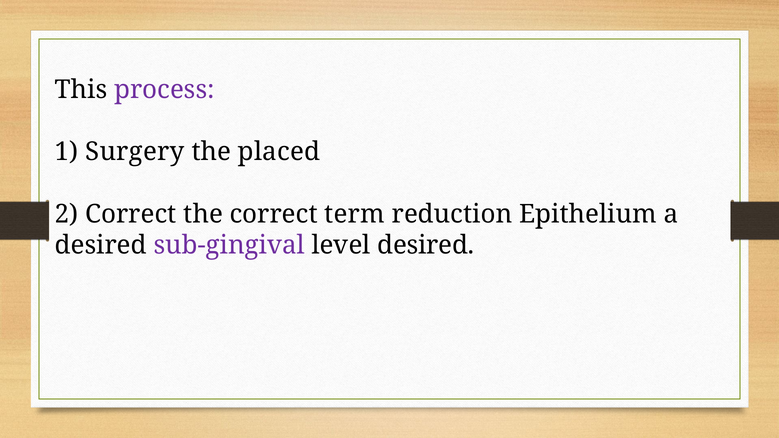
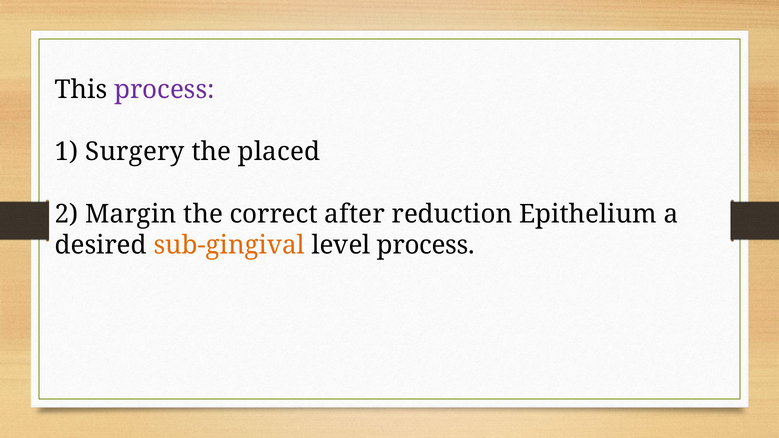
2 Correct: Correct -> Margin (131, 214)
term: term -> after (355, 214)
sub-gingival colour: purple -> orange (229, 245)
level desired: desired -> process (426, 245)
